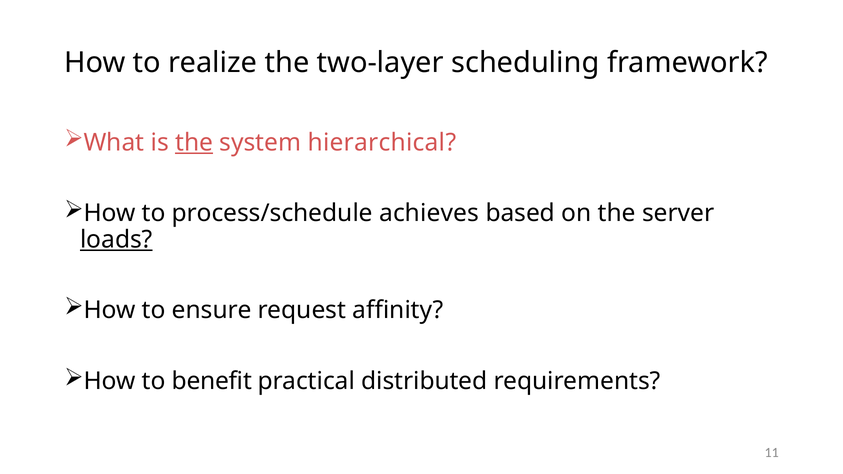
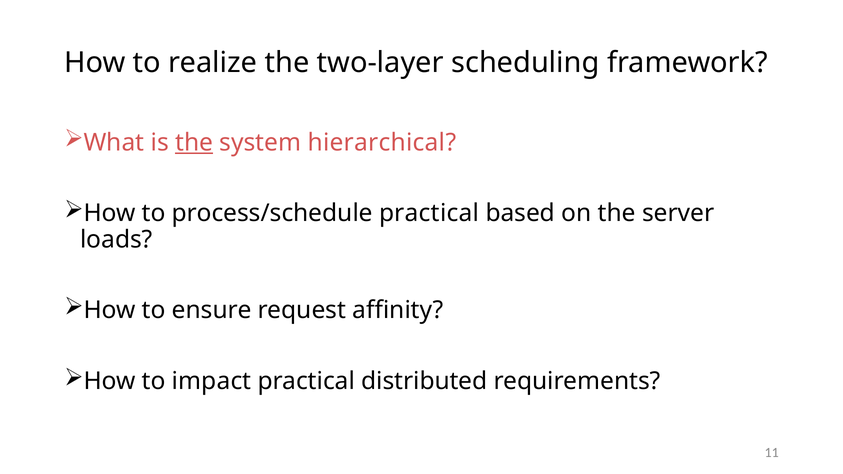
process/schedule achieves: achieves -> practical (429, 213)
loads underline: present -> none (116, 240)
benefit: benefit -> impact (212, 381)
